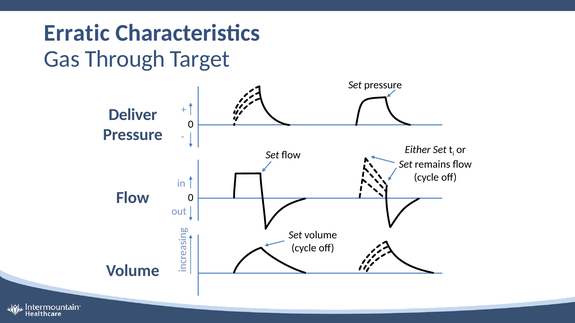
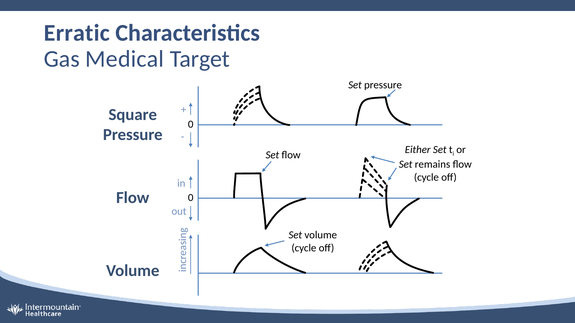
Through: Through -> Medical (125, 59)
Deliver: Deliver -> Square (133, 115)
